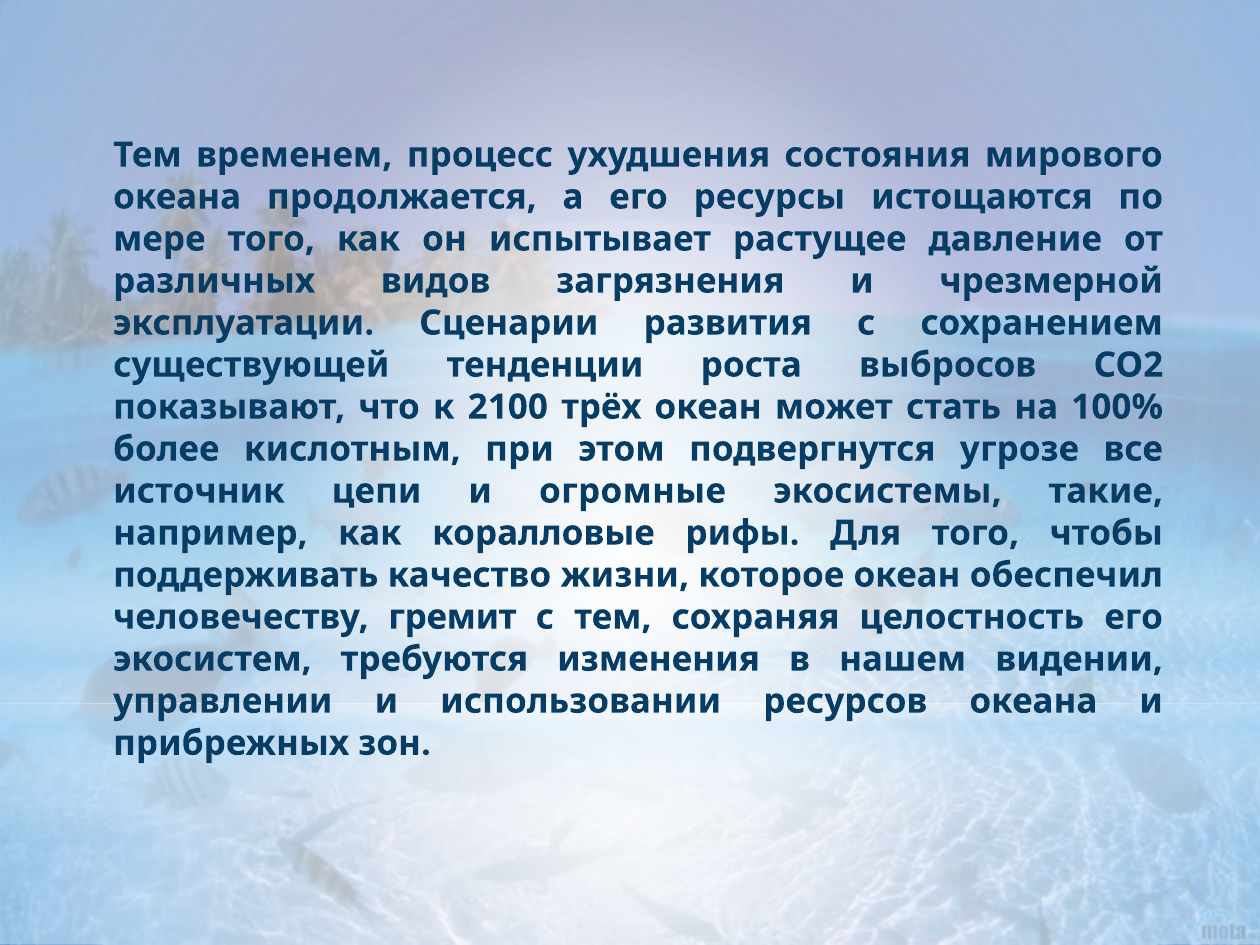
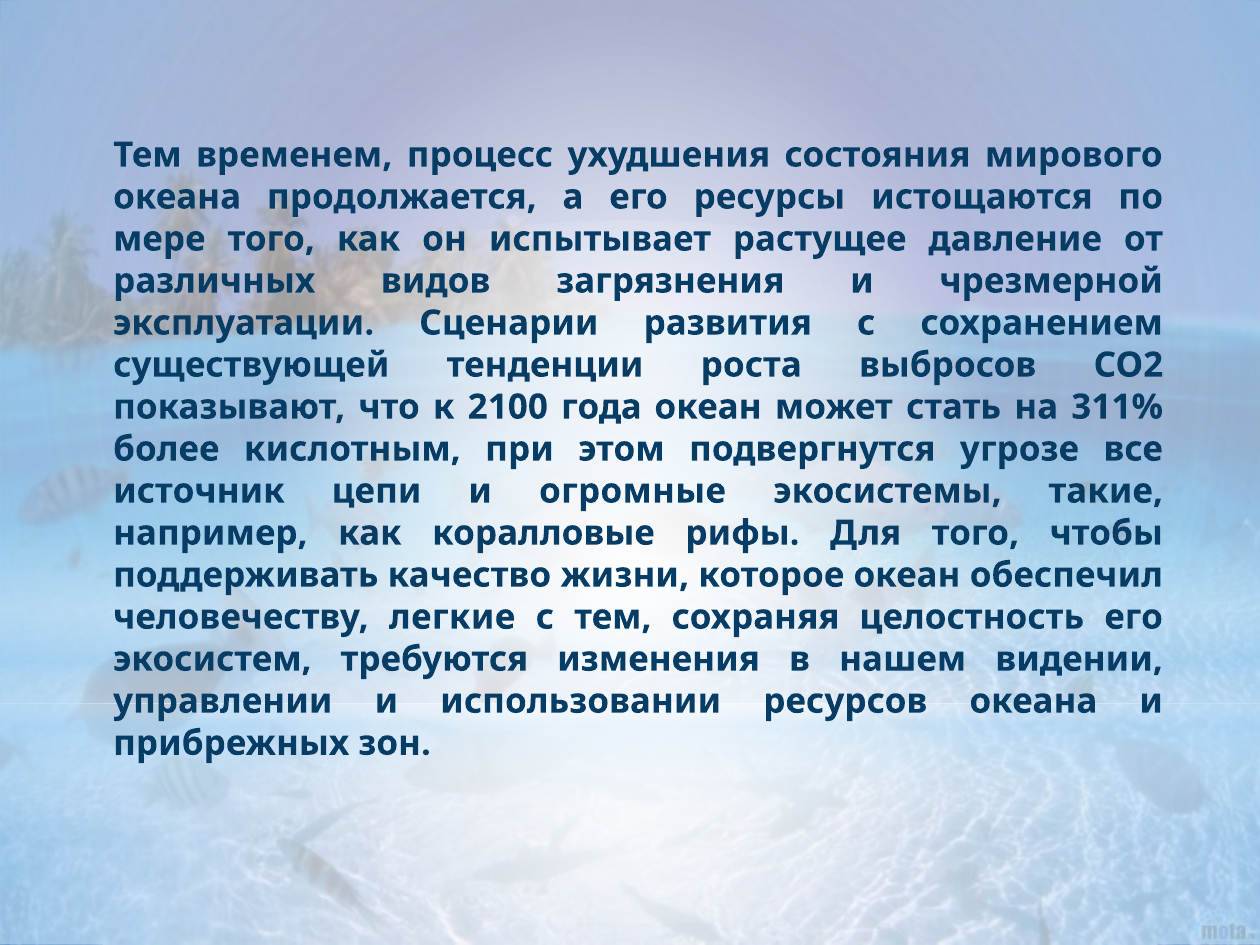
трёх: трёх -> года (601, 407)
100%: 100% -> 311% (1117, 407)
гремит: гремит -> легкие (452, 617)
